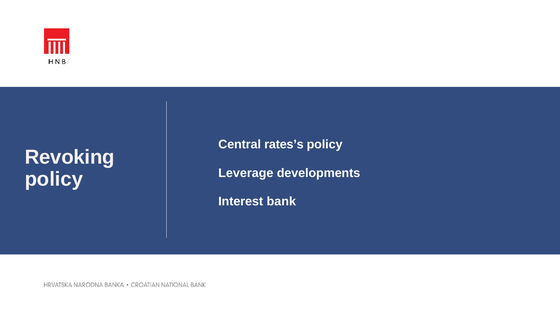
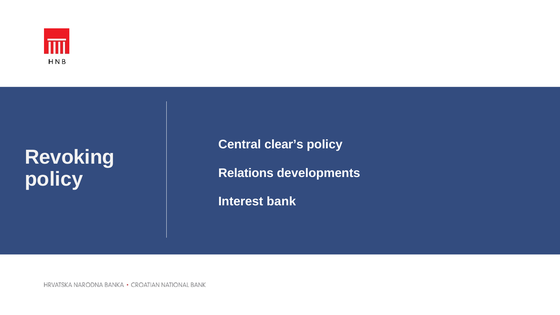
rates’s: rates’s -> clear’s (284, 144)
Leverage: Leverage -> Relations (246, 173)
